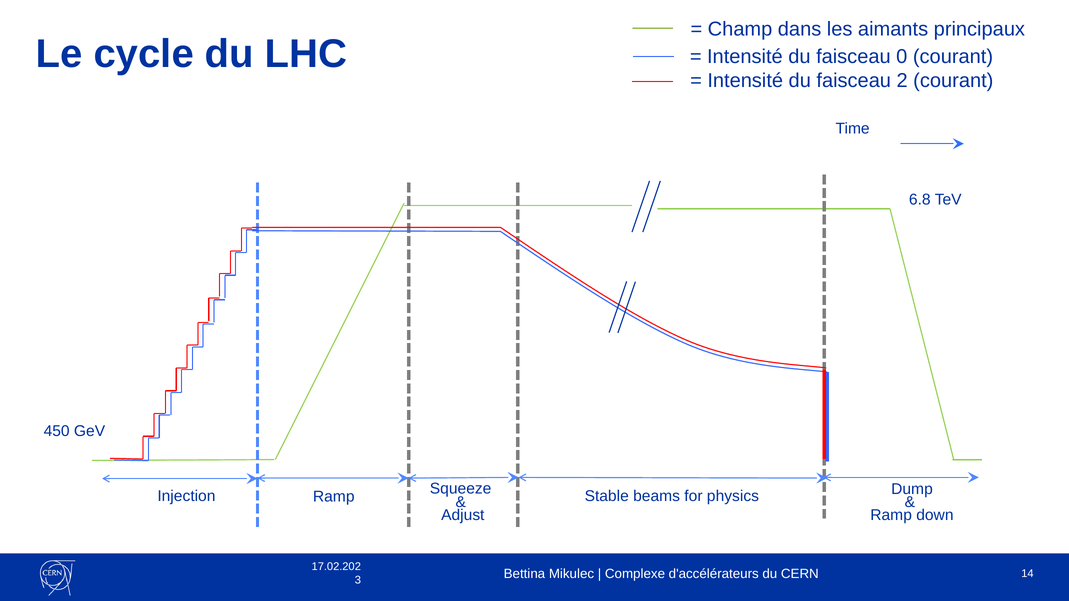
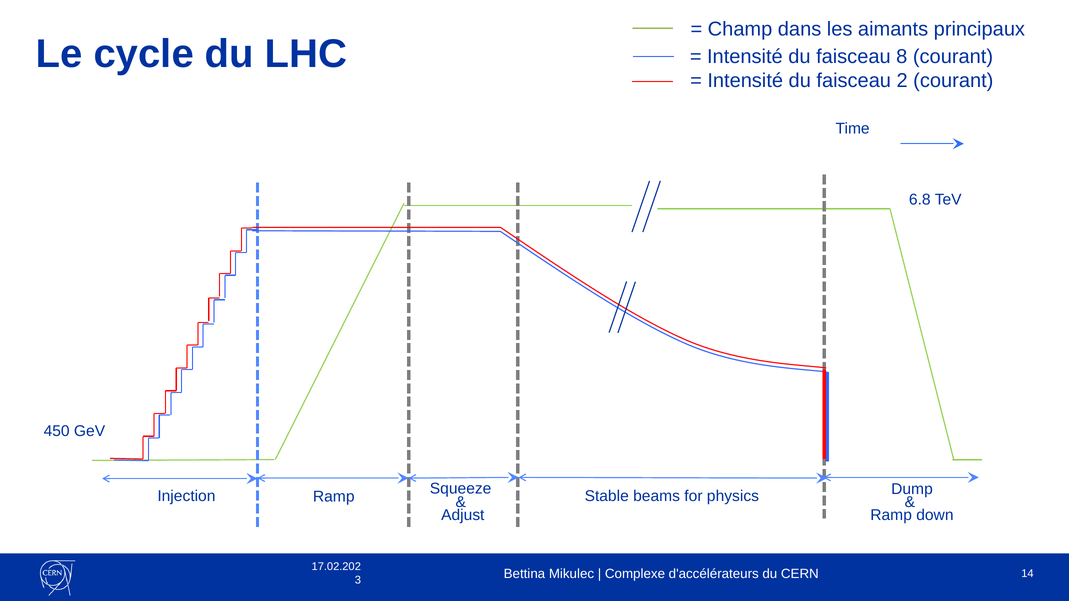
0: 0 -> 8 (902, 57)
